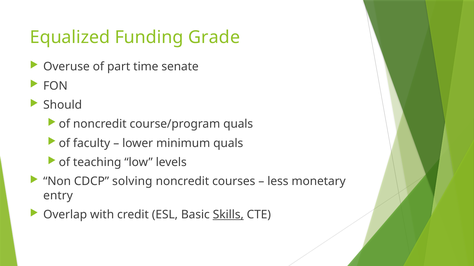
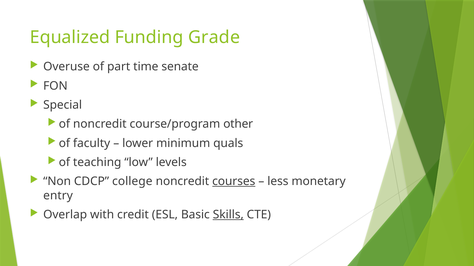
Should: Should -> Special (63, 105)
course/program quals: quals -> other (238, 124)
solving: solving -> college (132, 182)
courses underline: none -> present (234, 182)
